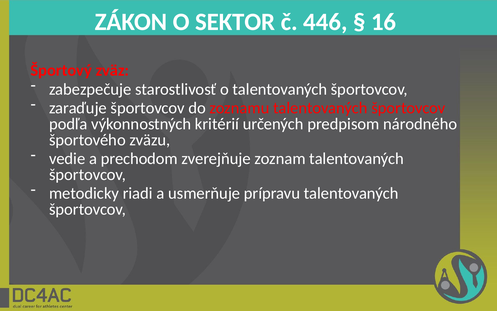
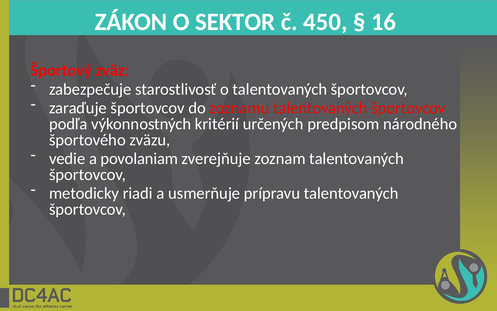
446: 446 -> 450 (325, 22)
prechodom: prechodom -> povolaniam (139, 159)
